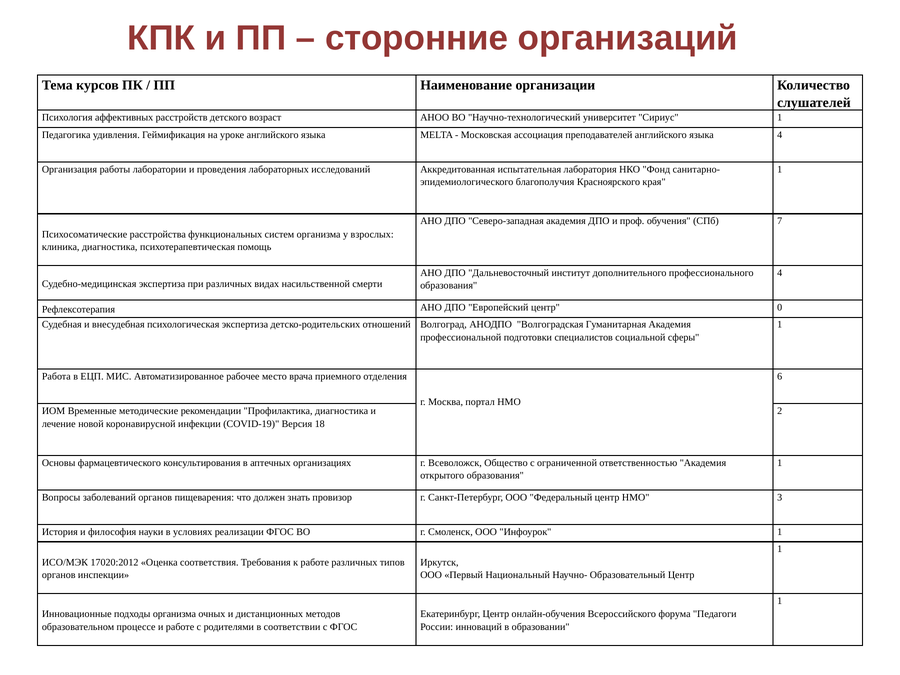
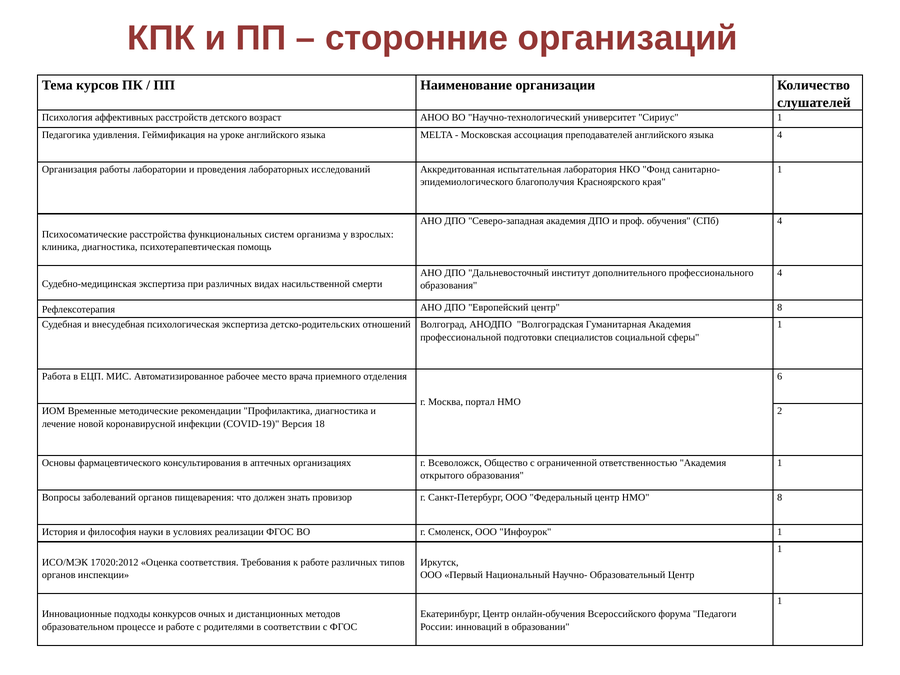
СПб 7: 7 -> 4 (780, 221)
центр 0: 0 -> 8 (780, 307)
НМО 3: 3 -> 8 (780, 497)
подходы организма: организма -> конкурсов (174, 614)
